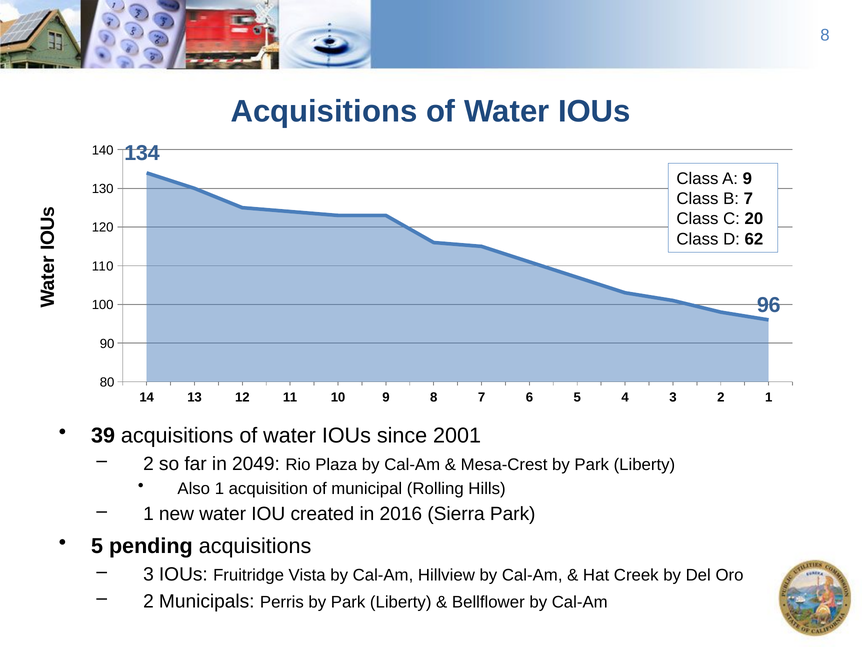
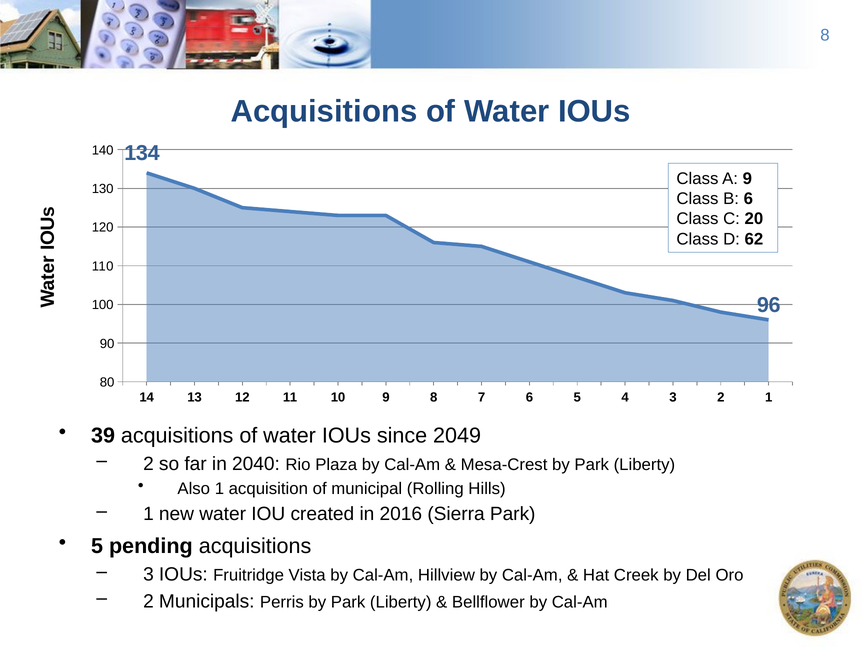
B 7: 7 -> 6 (748, 199)
2001: 2001 -> 2049 (457, 435)
2049: 2049 -> 2040 (256, 463)
